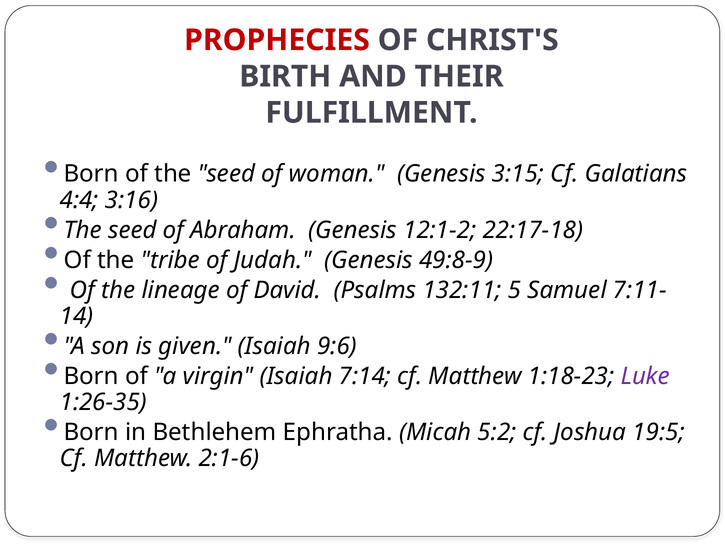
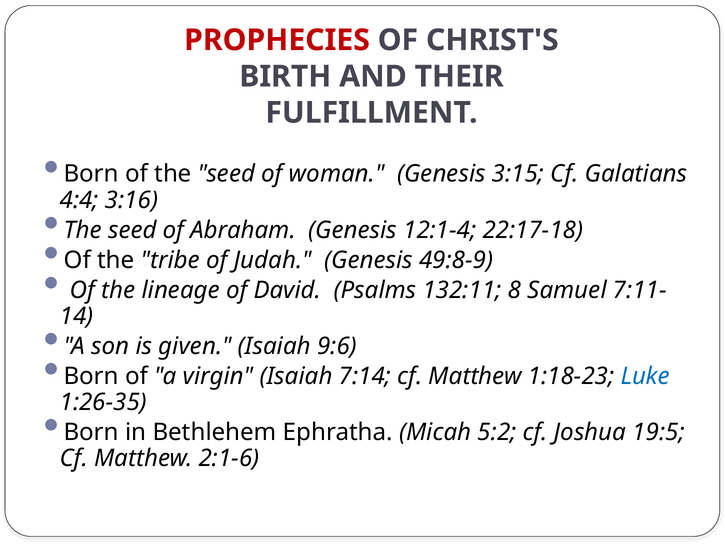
12:1-2: 12:1-2 -> 12:1-4 (440, 230)
5: 5 -> 8 (514, 290)
Luke colour: purple -> blue (645, 376)
